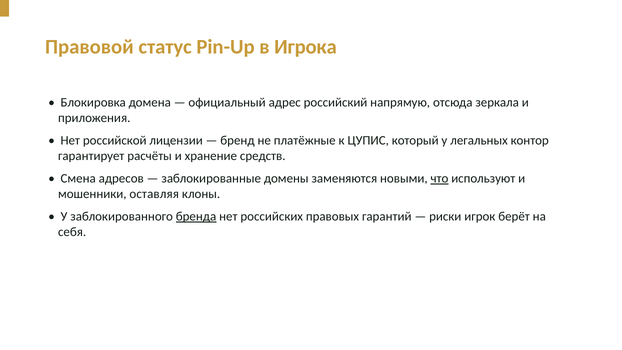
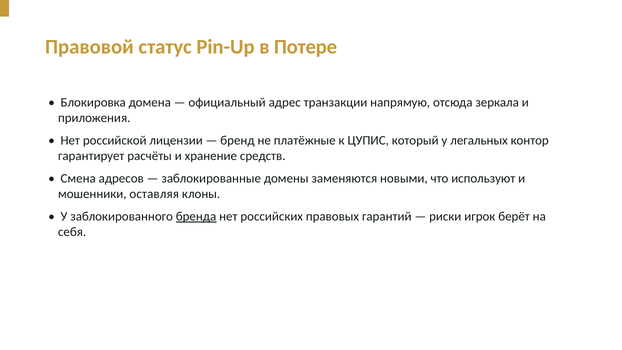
Игрока: Игрока -> Потере (305, 47)
российский: российский -> транзакции (336, 102)
что underline: present -> none (439, 178)
